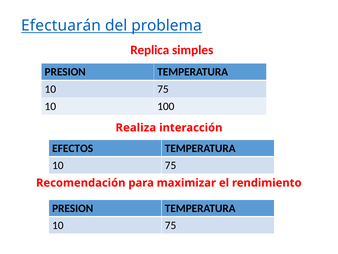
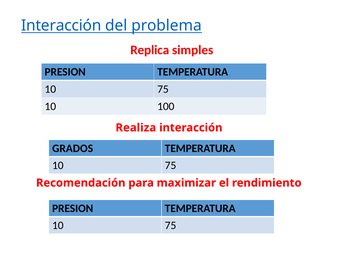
Efectuarán: Efectuarán -> Interacción (61, 25)
EFECTOS: EFECTOS -> GRADOS (73, 148)
